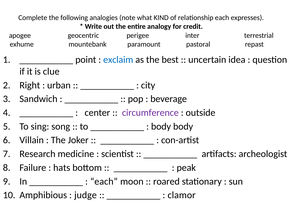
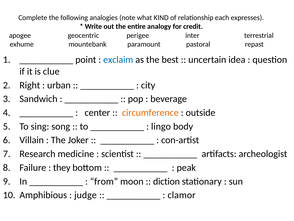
circumference colour: purple -> orange (150, 112)
body: body -> lingo (161, 126)
hats: hats -> they (62, 167)
each: each -> from (104, 181)
roared: roared -> diction (166, 181)
